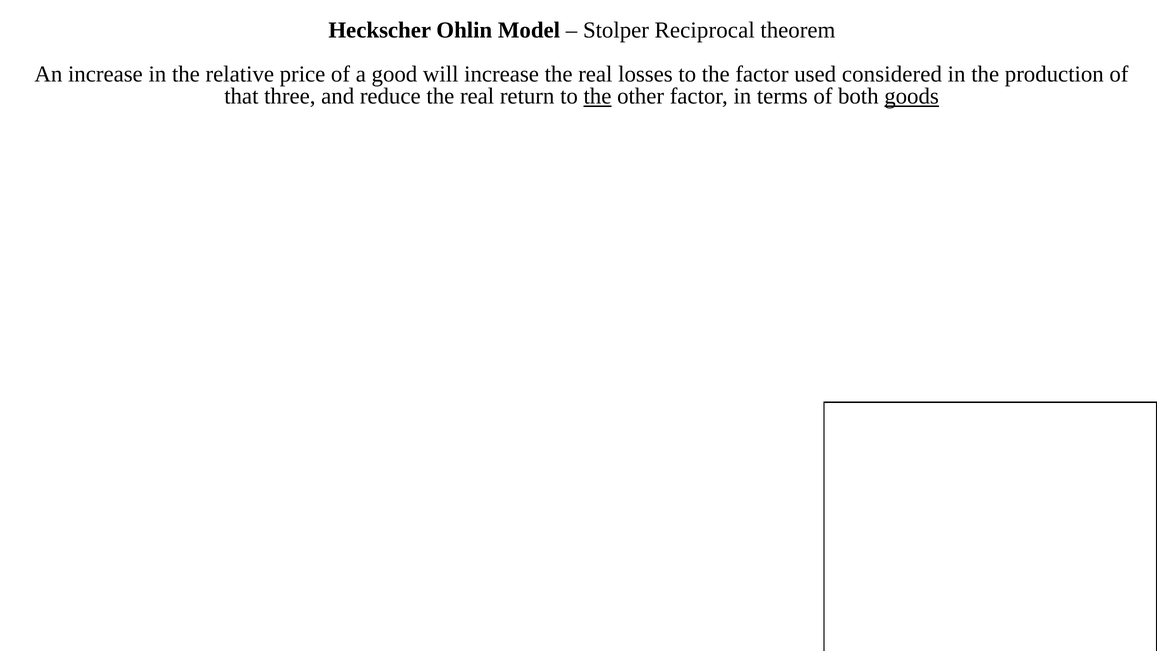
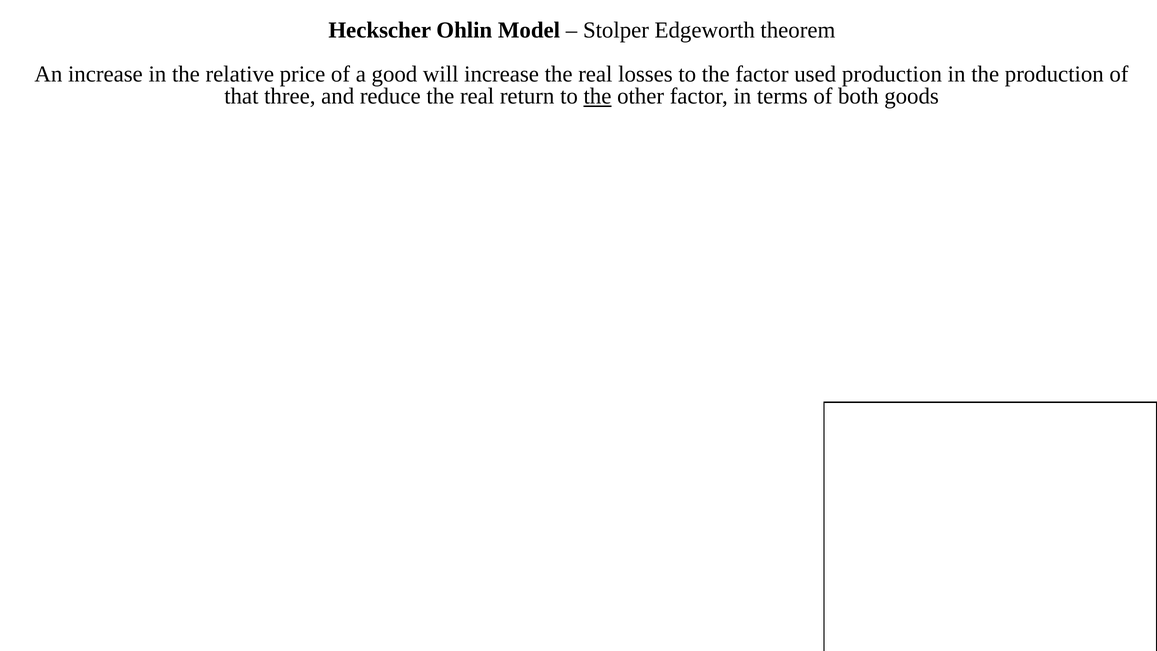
Reciprocal: Reciprocal -> Edgeworth (705, 30)
used considered: considered -> production (892, 74)
goods underline: present -> none (912, 96)
